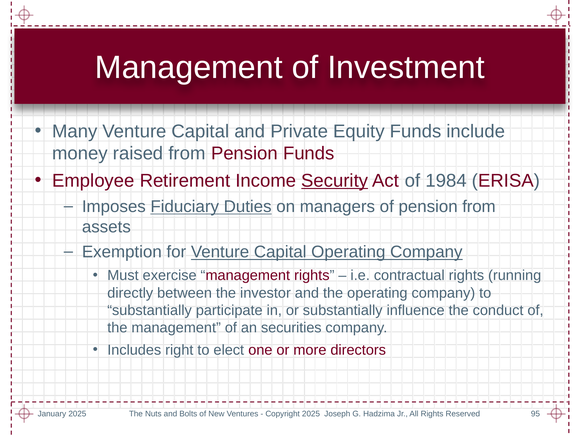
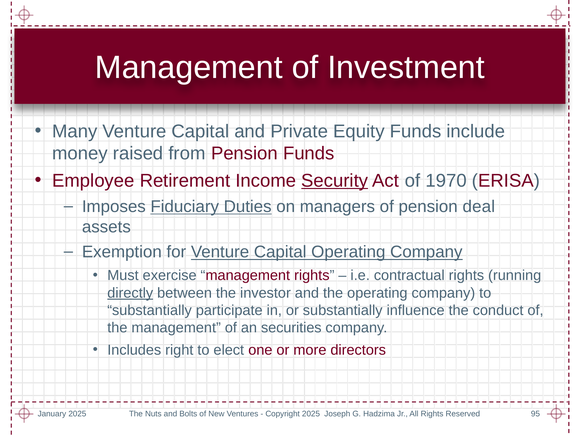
1984: 1984 -> 1970 (446, 181)
pension from: from -> deal (479, 207)
directly underline: none -> present (130, 293)
